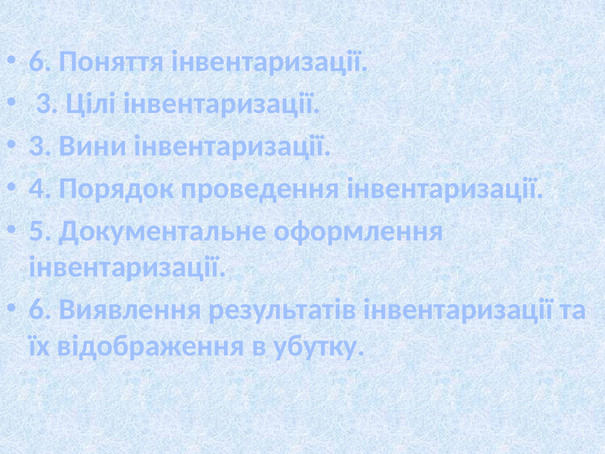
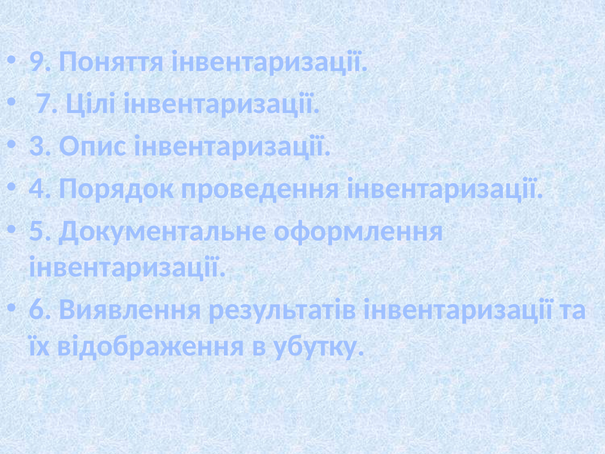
6: 6 -> 9 (40, 61)
3: 3 -> 7 (47, 103)
Вини: Вини -> Опис (93, 146)
